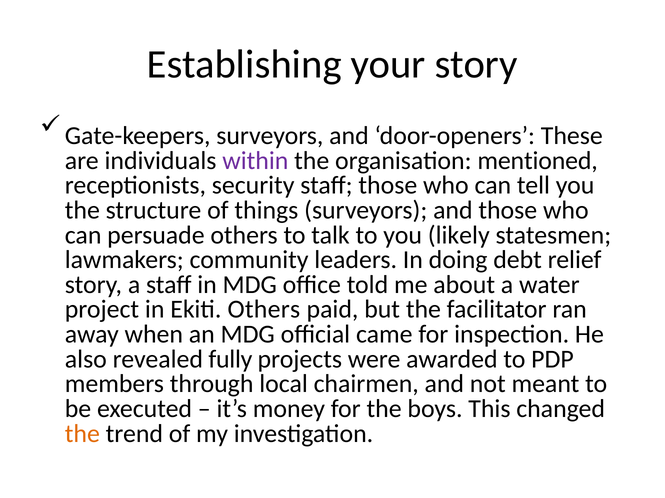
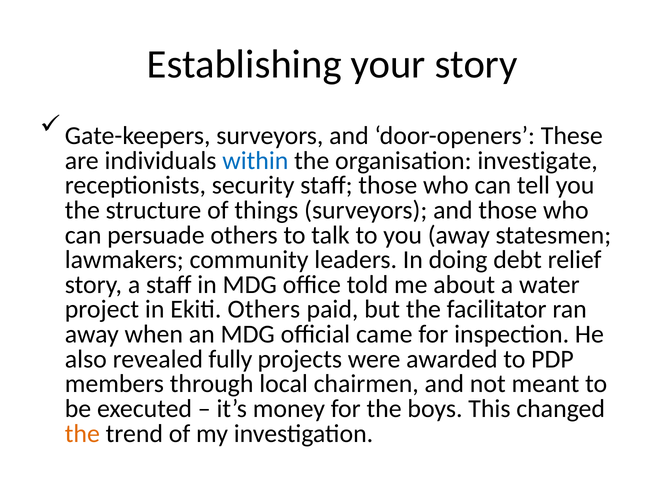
within colour: purple -> blue (255, 161)
mentioned: mentioned -> investigate (538, 161)
you likely: likely -> away (459, 235)
